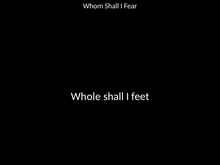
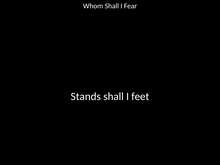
Whole: Whole -> Stands (86, 96)
